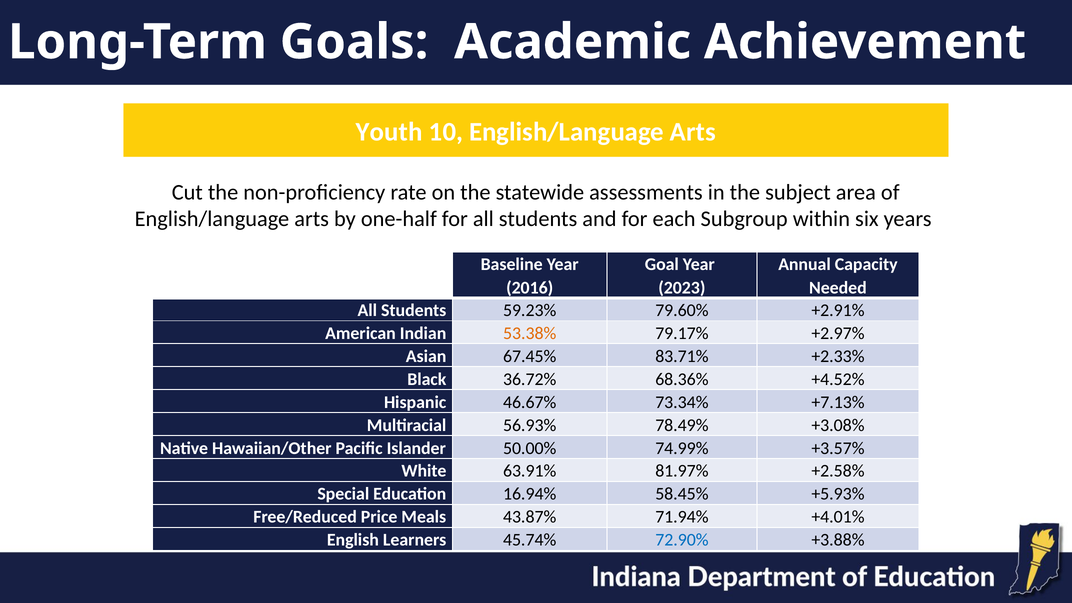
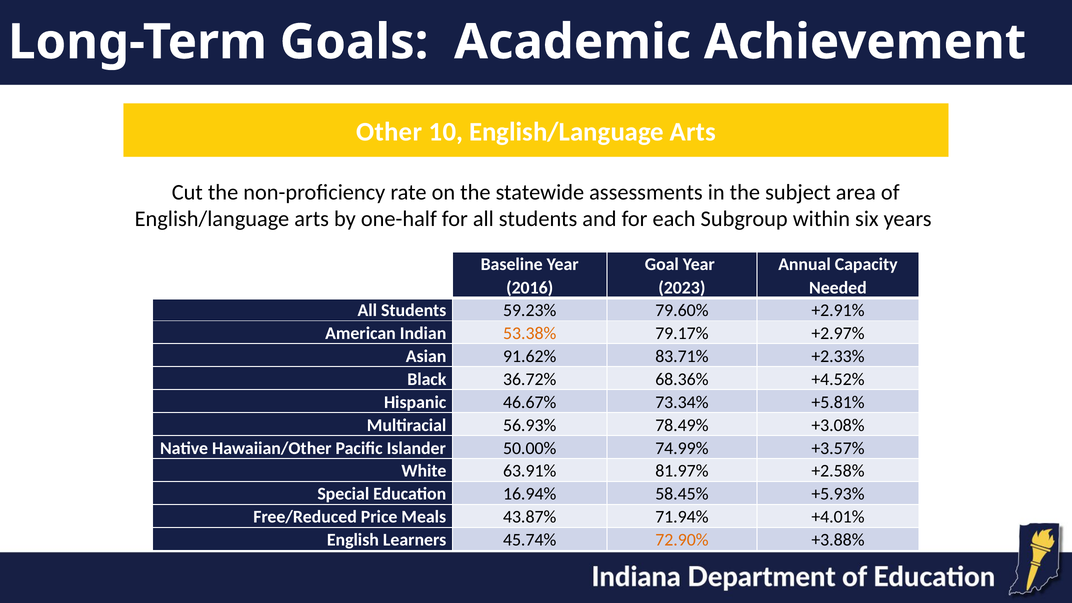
Youth: Youth -> Other (389, 132)
67.45%: 67.45% -> 91.62% (530, 356)
+7.13%: +7.13% -> +5.81% (838, 402)
72.90% colour: blue -> orange (682, 540)
